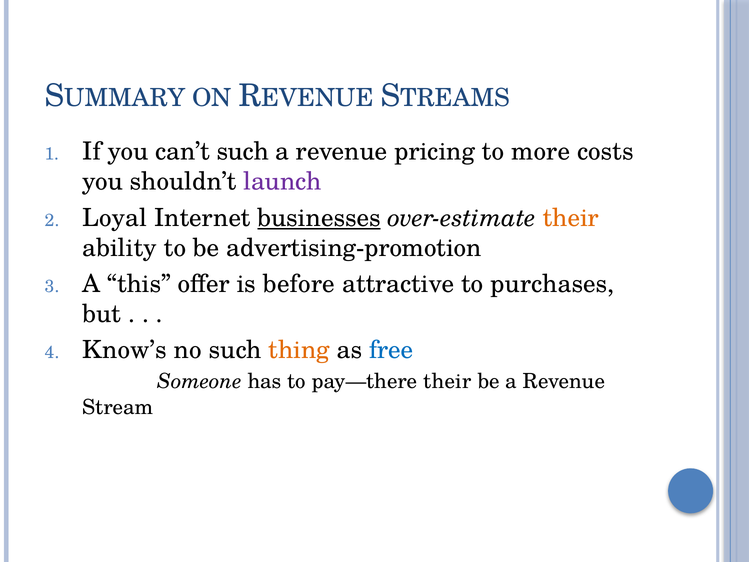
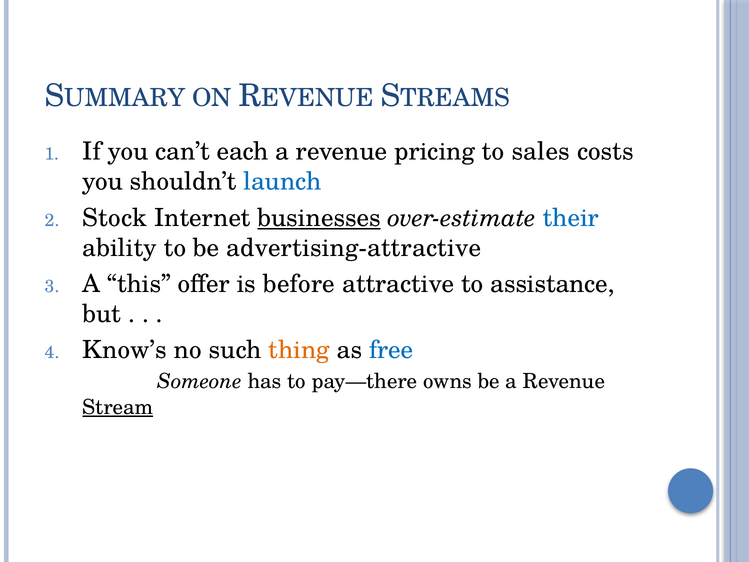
can’t such: such -> each (243, 152)
more: more -> sales (541, 152)
launch colour: purple -> blue (282, 182)
Loyal: Loyal -> Stock (115, 218)
their colour: orange -> blue (571, 218)
advertising-promotion: advertising-promotion -> advertising-attractive (354, 248)
purchases: purchases -> assistance (553, 284)
pay—there their: their -> owns (447, 381)
Stream underline: none -> present (118, 407)
